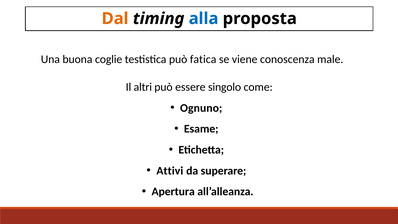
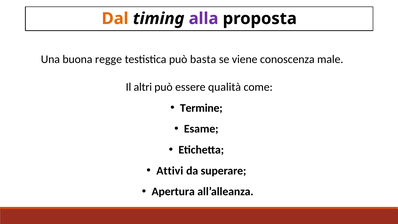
alla colour: blue -> purple (204, 19)
coglie: coglie -> regge (109, 59)
fatica: fatica -> basta (203, 59)
singolo: singolo -> qualità (225, 87)
Ognuno: Ognuno -> Termine (201, 108)
